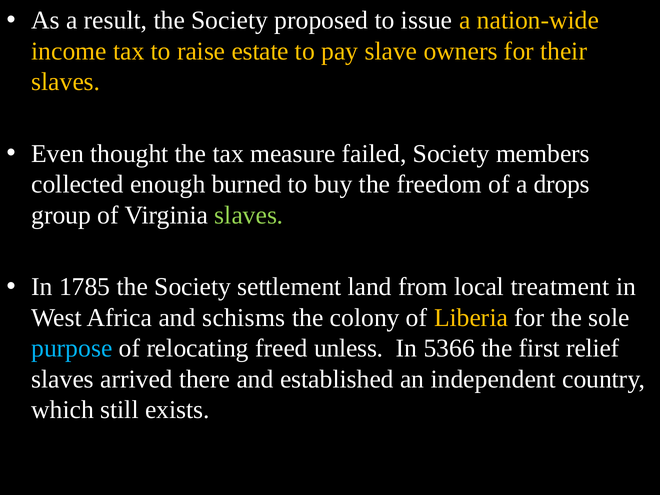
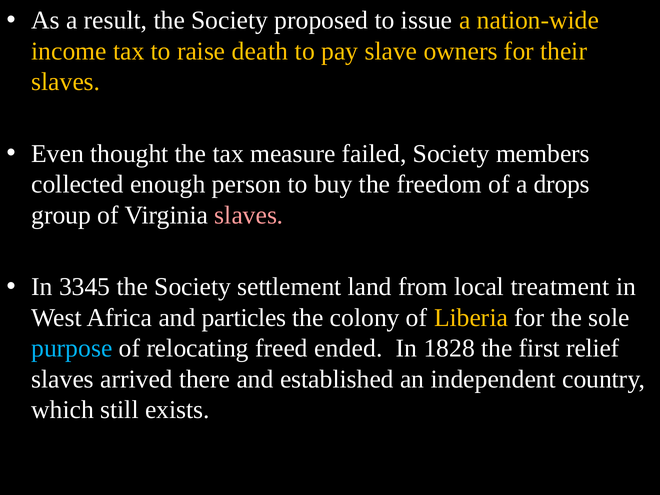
estate: estate -> death (260, 51)
burned: burned -> person (247, 184)
slaves colour: light green -> pink (249, 215)
1785: 1785 -> 3345 (85, 287)
schisms: schisms -> particles (244, 318)
unless: unless -> ended (349, 348)
5366: 5366 -> 1828 (449, 348)
